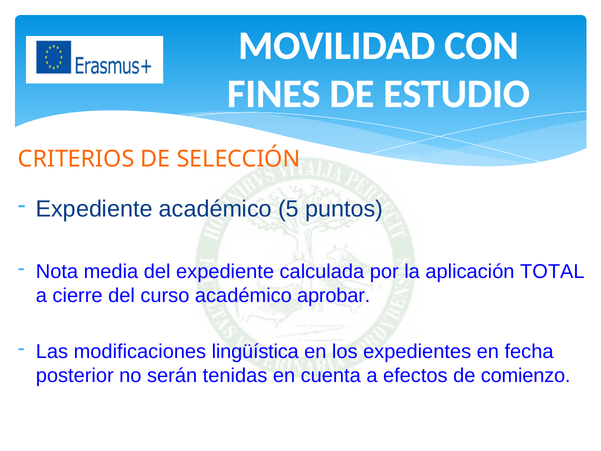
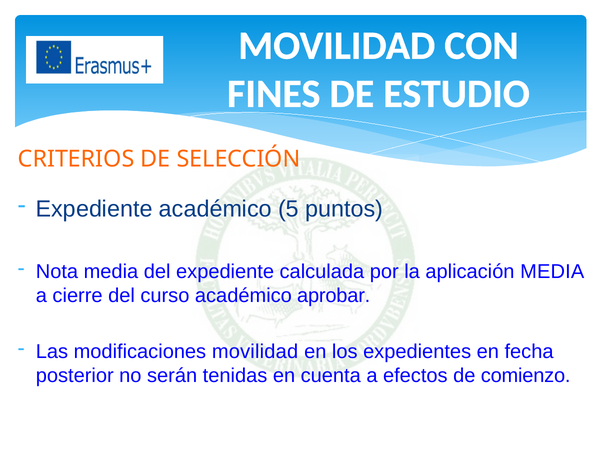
aplicación TOTAL: TOTAL -> MEDIA (552, 272)
modificaciones lingüística: lingüística -> movilidad (255, 352)
